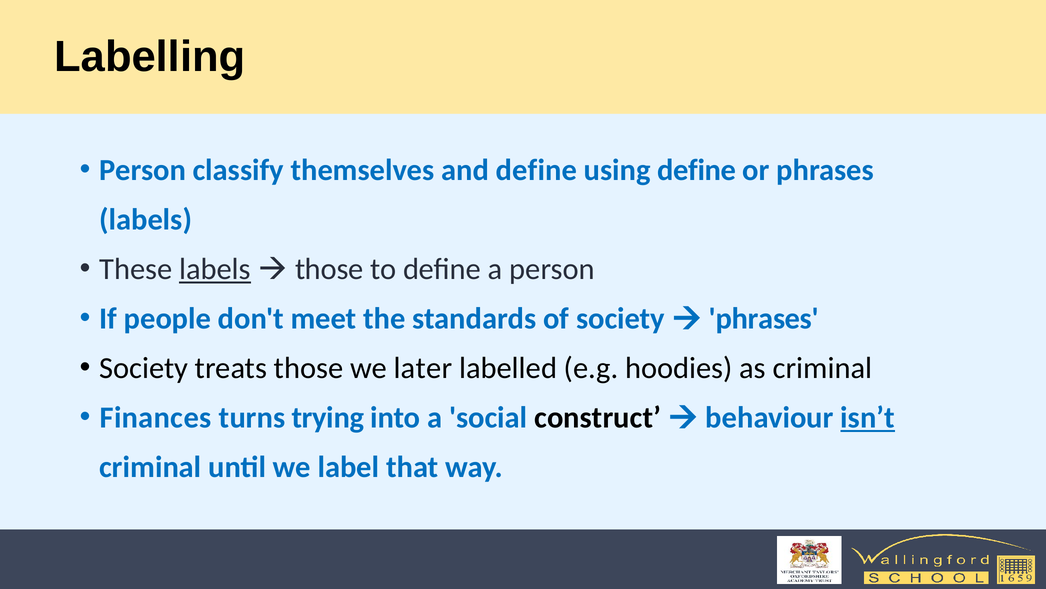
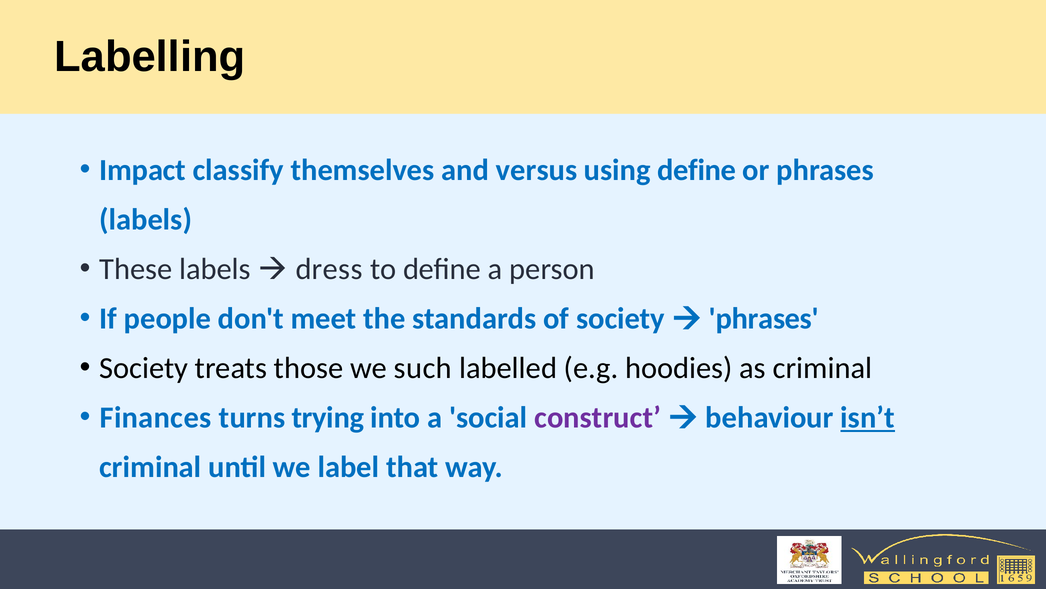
Person: Person -> Impact (143, 170)
and define: define -> versus (537, 170)
labels underline: present -> none (215, 269)
those: those -> dress (329, 269)
later: later -> such (423, 368)
construct colour: black -> purple (598, 417)
